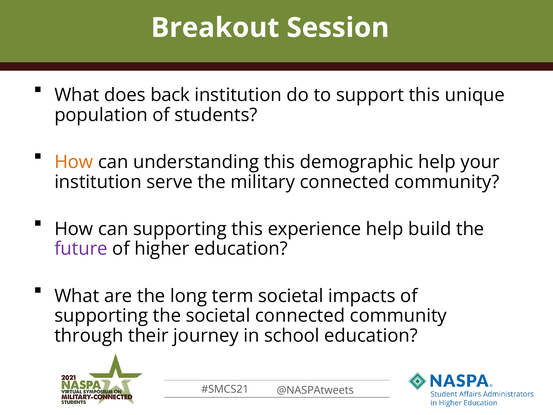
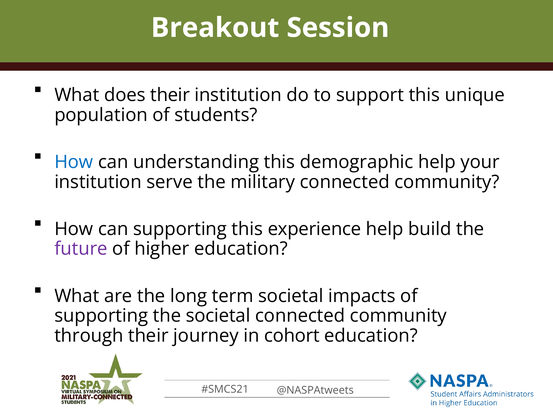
does back: back -> their (170, 95)
How colour: orange -> blue (74, 162)
school: school -> cohort (292, 336)
